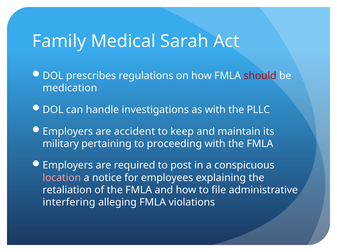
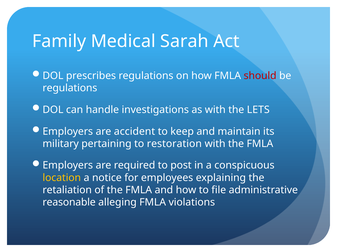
medication: medication -> regulations (70, 88)
PLLC: PLLC -> LETS (258, 110)
proceeding: proceeding -> restoration (174, 144)
location colour: pink -> yellow (62, 178)
interfering: interfering -> reasonable (69, 203)
